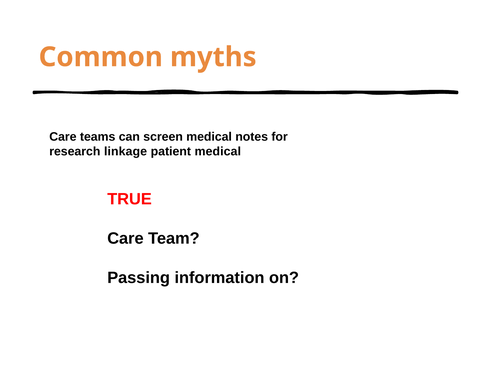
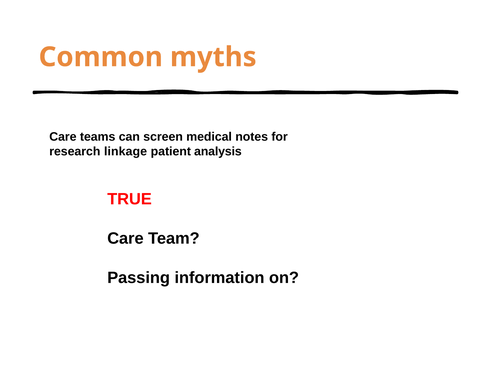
patient medical: medical -> analysis (218, 151)
